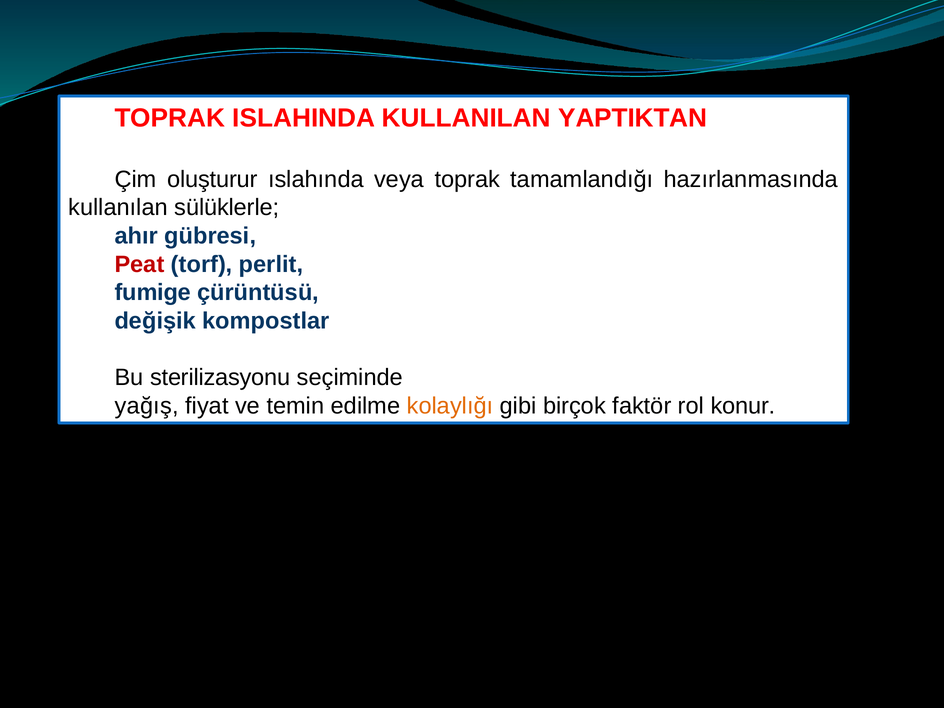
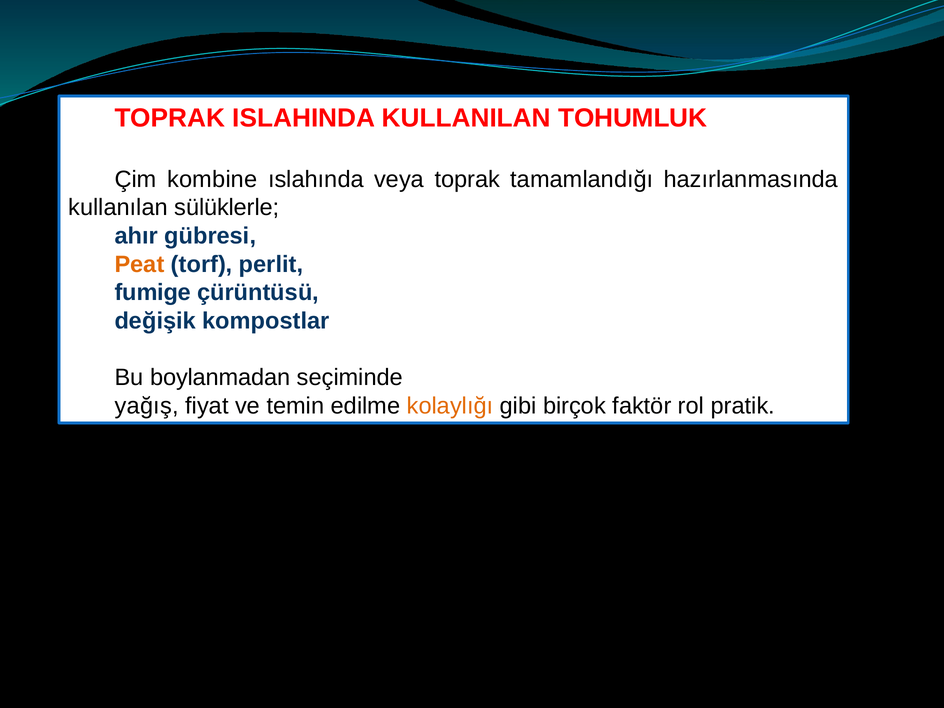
YAPTIKTAN: YAPTIKTAN -> TOHUMLUK (633, 118)
oluşturur: oluşturur -> kombine (212, 179)
Peat colour: red -> orange (140, 264)
sterilizasyonu: sterilizasyonu -> boylanmadan (220, 378)
konur: konur -> pratik (743, 406)
